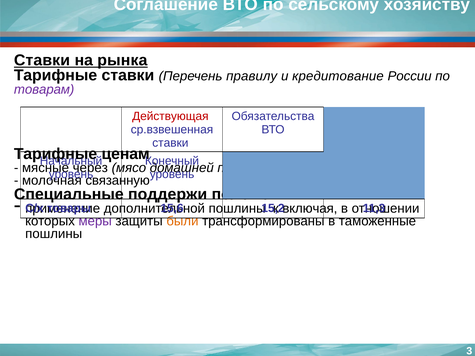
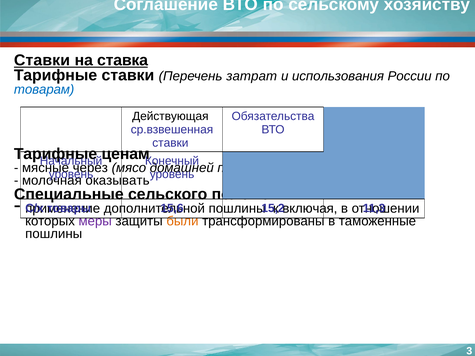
рынка: рынка -> ставка (123, 60)
правилу: правилу -> затрат (252, 76)
кредитование: кредитование -> использования (338, 76)
товарам colour: purple -> blue (44, 89)
Действующая colour: red -> black (170, 116)
связанную: связанную -> оказывать (117, 181)
поддержи: поддержи -> сельского (168, 194)
